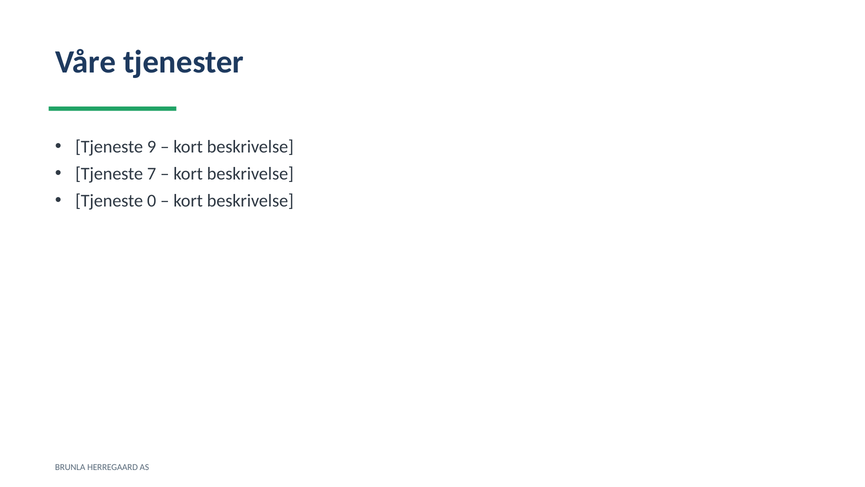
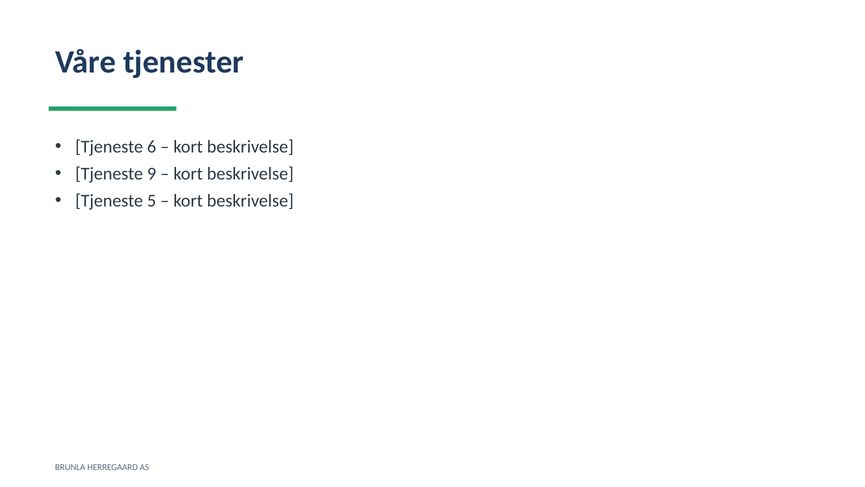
9: 9 -> 6 (152, 147)
7: 7 -> 9 (152, 174)
0: 0 -> 5 (152, 201)
